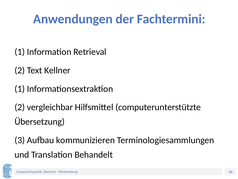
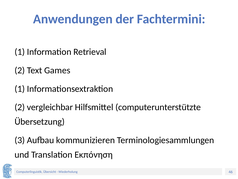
Kellner: Kellner -> Games (57, 70)
Behandelt: Behandelt -> Εκπόνηση (94, 154)
